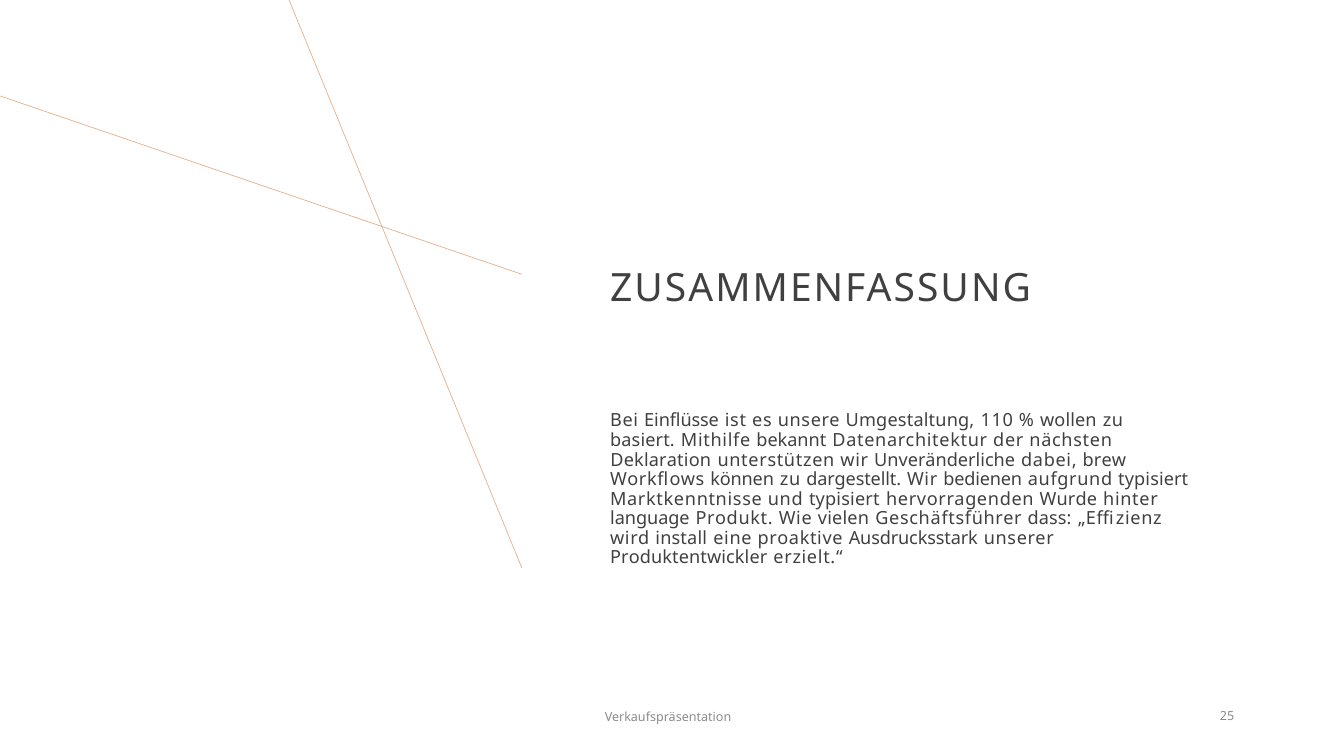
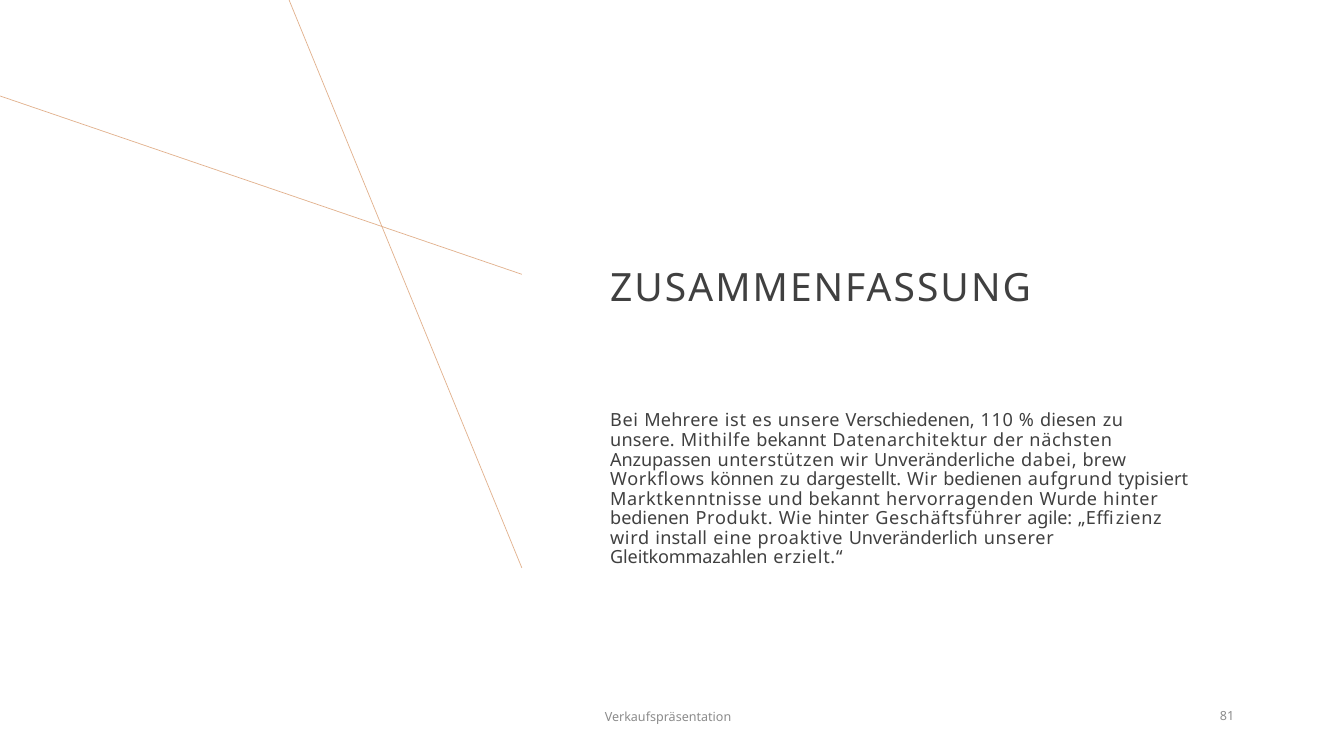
Einflüsse: Einflüsse -> Mehrere (681, 421)
Umgestaltung: Umgestaltung -> Verschiedenen (910, 421)
wollen: wollen -> diesen (1068, 421)
basiert: basiert -> unsere (642, 441)
Deklaration: Deklaration -> Anzupassen (661, 460)
und typisiert: typisiert -> bekannt (844, 500)
language: language -> bedienen (650, 519)
Wie vielen: vielen -> hinter (844, 519)
dass: dass -> agile (1050, 519)
Ausdrucksstark: Ausdrucksstark -> Unveränderlich (913, 539)
Produktentwickler: Produktentwickler -> Gleitkommazahlen (689, 558)
25: 25 -> 81 (1227, 716)
